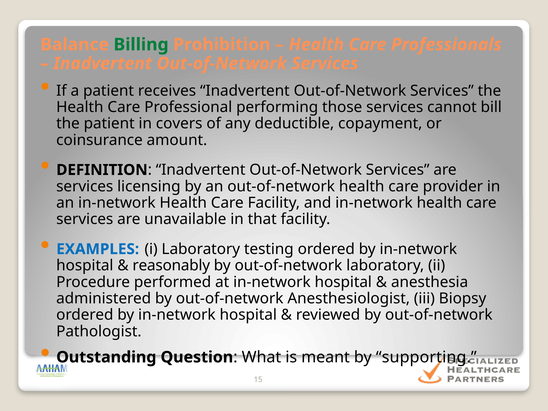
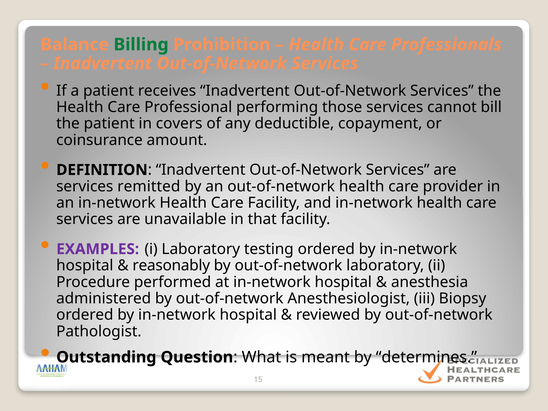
licensing: licensing -> remitted (149, 186)
EXAMPLES colour: blue -> purple (98, 249)
supporting: supporting -> determines (426, 357)
